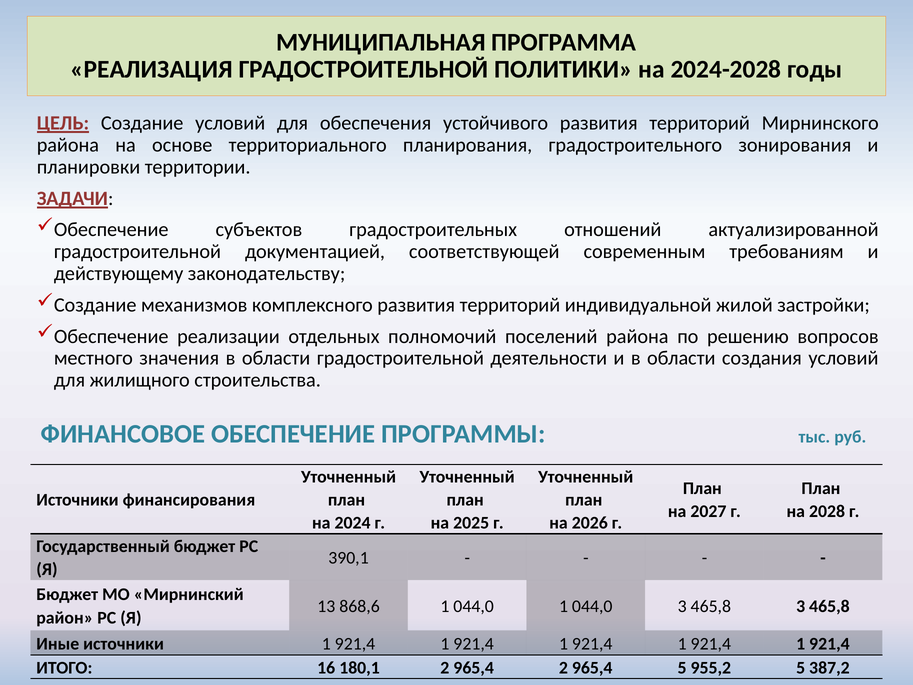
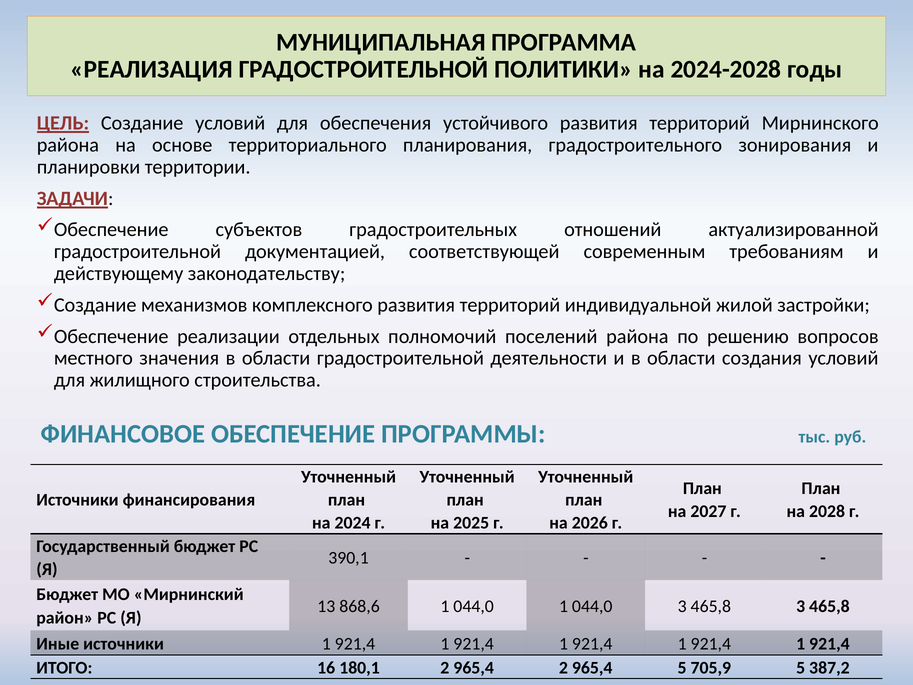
955,2: 955,2 -> 705,9 (711, 667)
